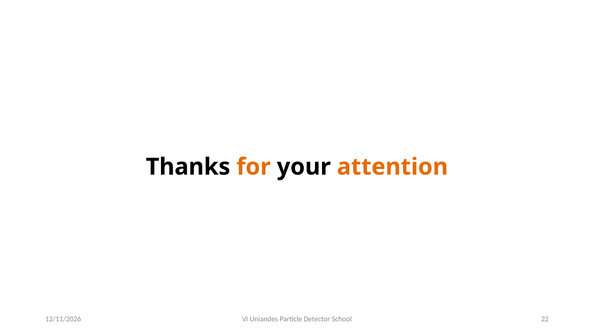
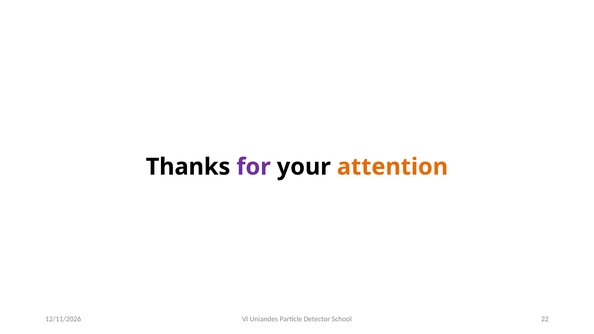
for colour: orange -> purple (254, 167)
